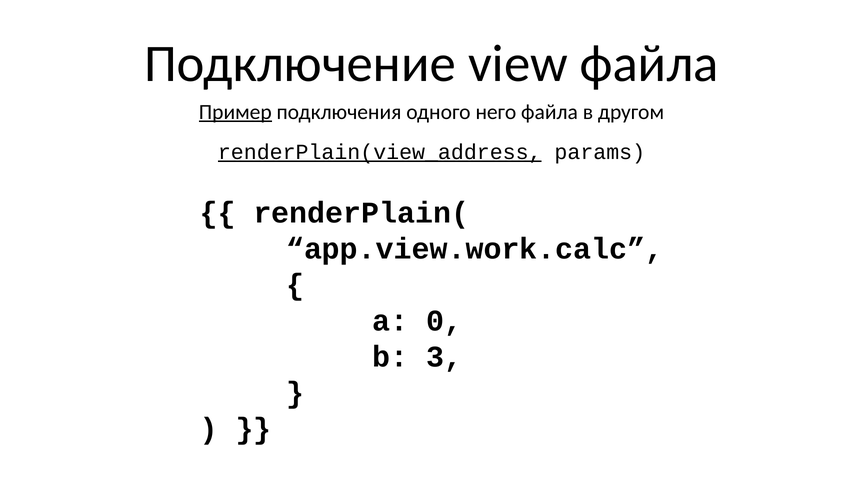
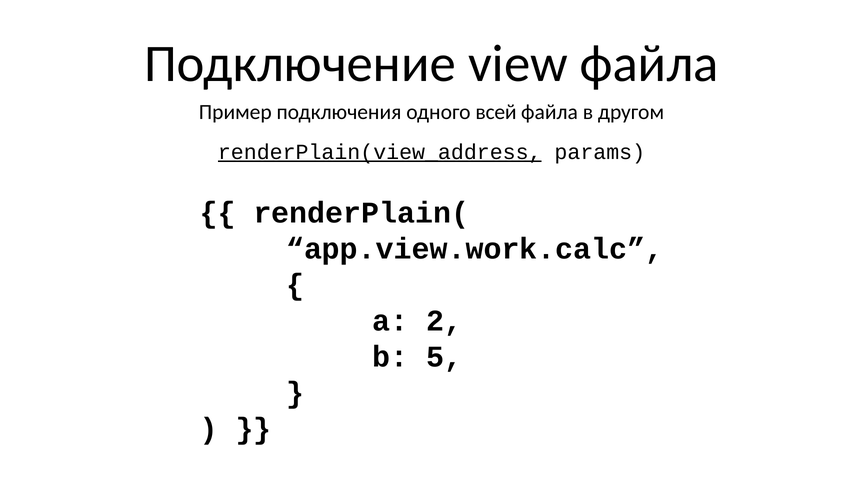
Пример underline: present -> none (235, 112)
него: него -> всей (496, 112)
0: 0 -> 2 (444, 320)
3: 3 -> 5 (444, 356)
